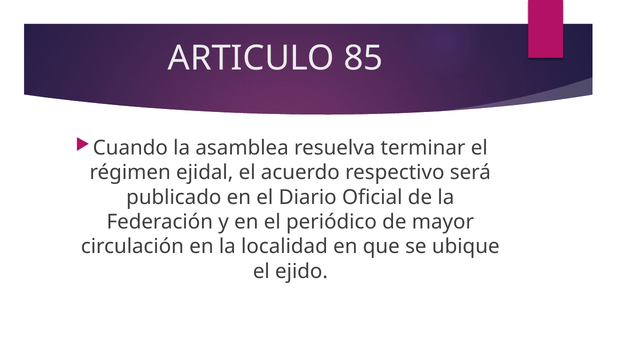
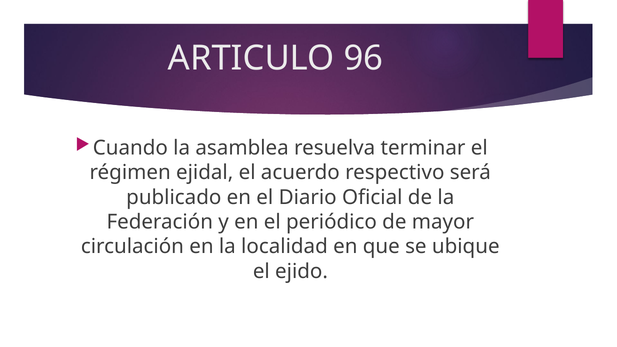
85: 85 -> 96 (363, 58)
